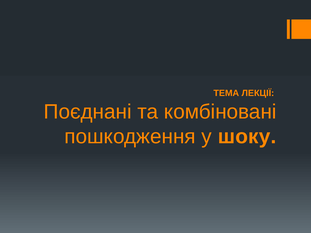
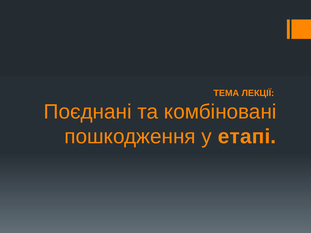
шоку: шоку -> етапі (247, 137)
